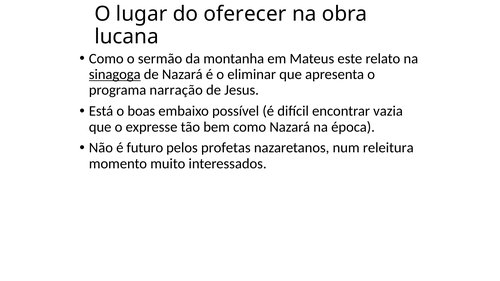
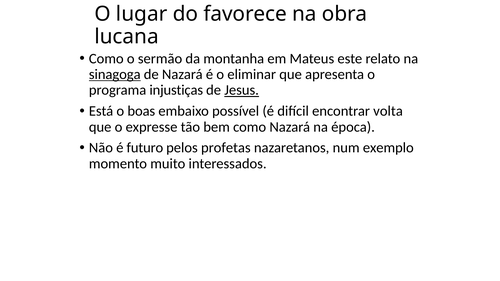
oferecer: oferecer -> favorece (245, 14)
narração: narração -> injustiças (176, 90)
Jesus underline: none -> present (242, 90)
vazia: vazia -> volta (388, 111)
releitura: releitura -> exemplo (388, 148)
